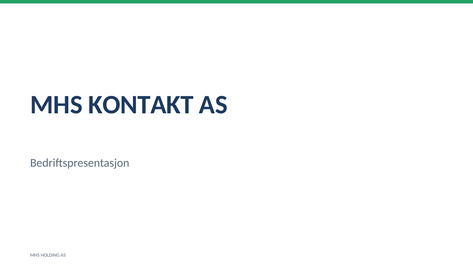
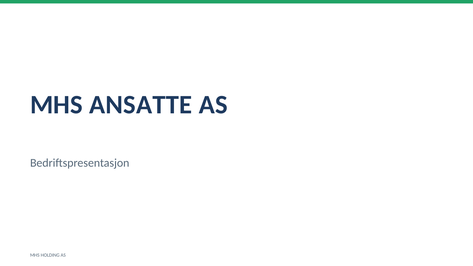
KONTAKT: KONTAKT -> ANSATTE (141, 105)
